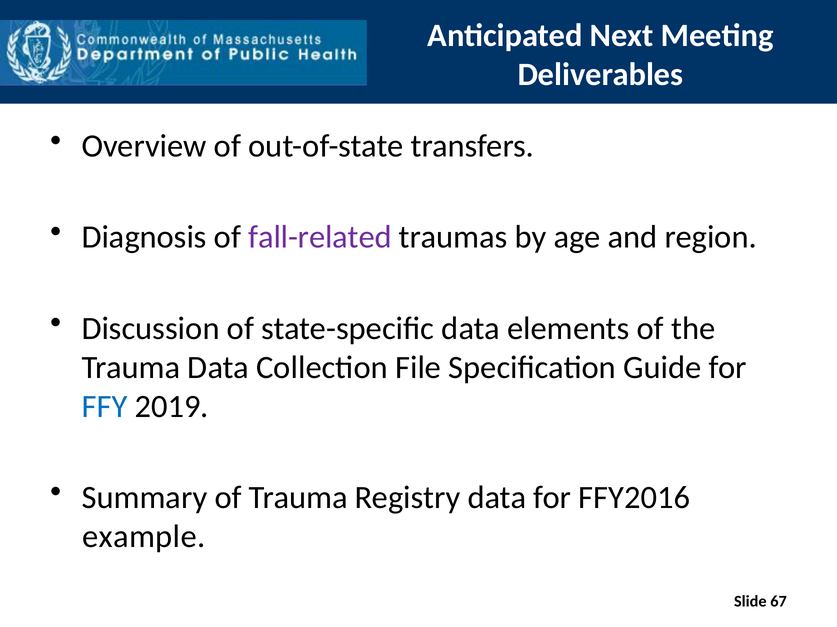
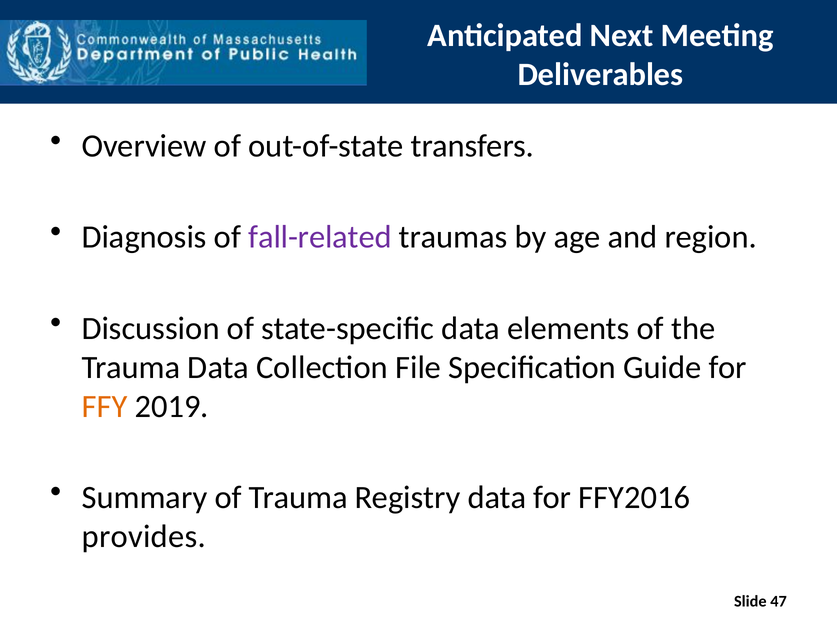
FFY colour: blue -> orange (104, 407)
example: example -> provides (144, 537)
67: 67 -> 47 (779, 602)
